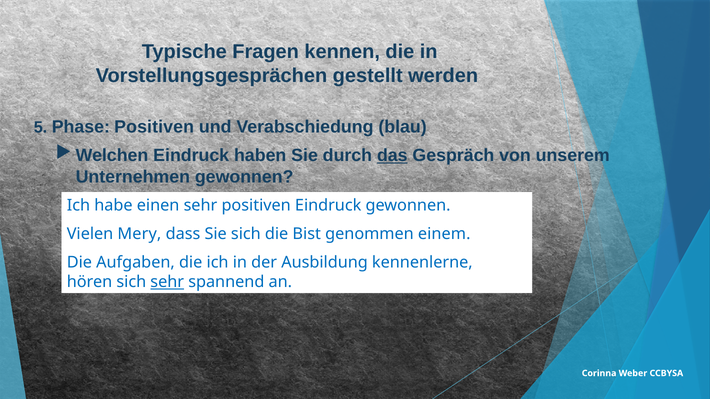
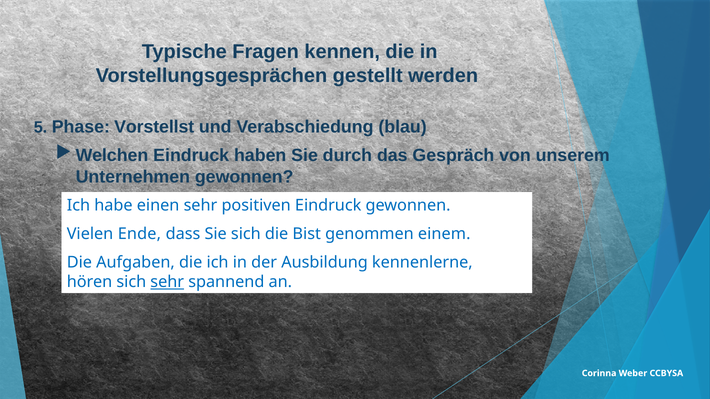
Phase Positiven: Positiven -> Vorstellst (154, 127)
das underline: present -> none (392, 156)
Mery: Mery -> Ende (139, 234)
